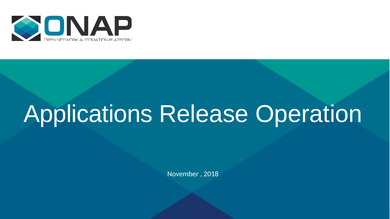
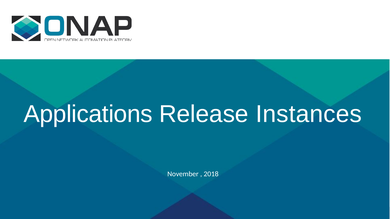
Operation: Operation -> Instances (309, 114)
